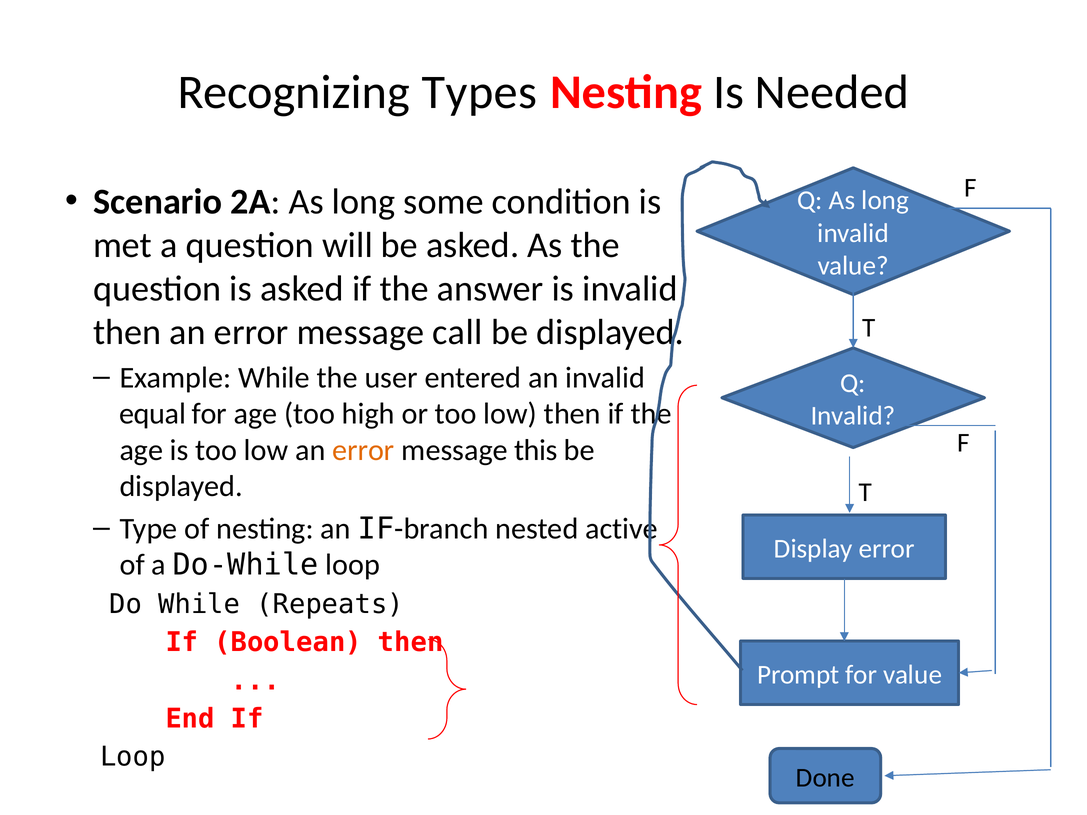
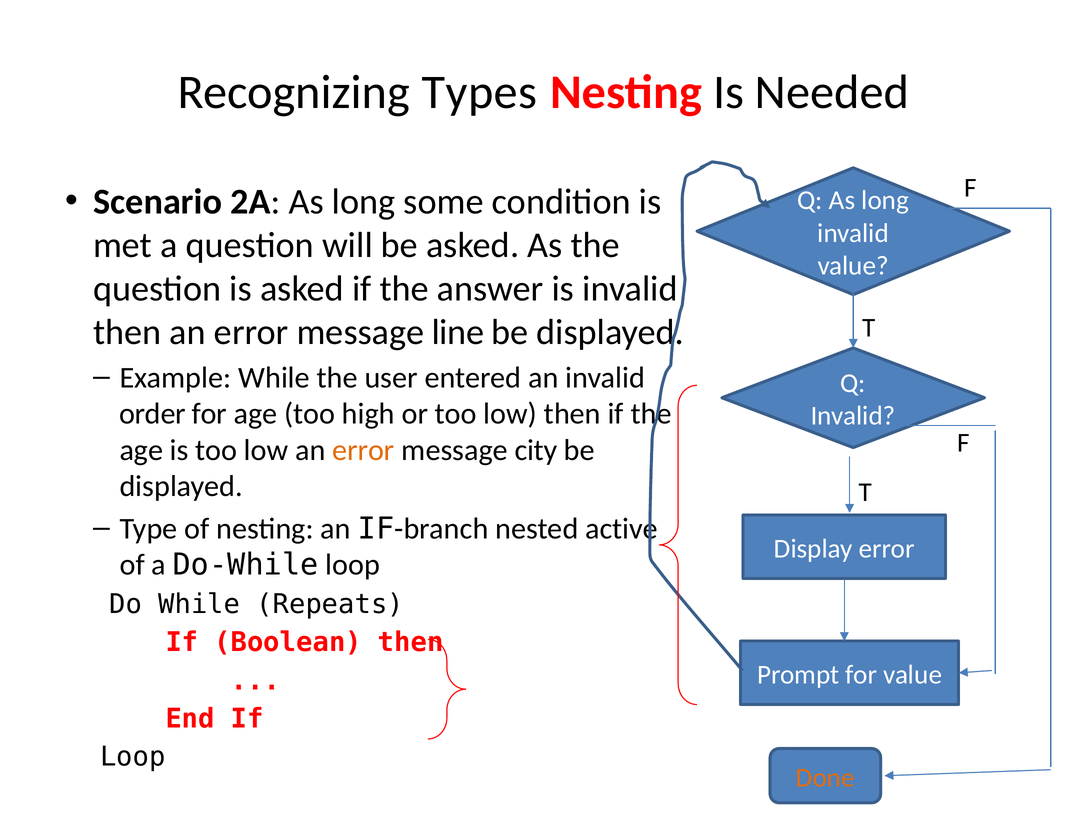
call: call -> line (458, 332)
equal: equal -> order (152, 414)
this: this -> city (536, 450)
Done colour: black -> orange (825, 778)
